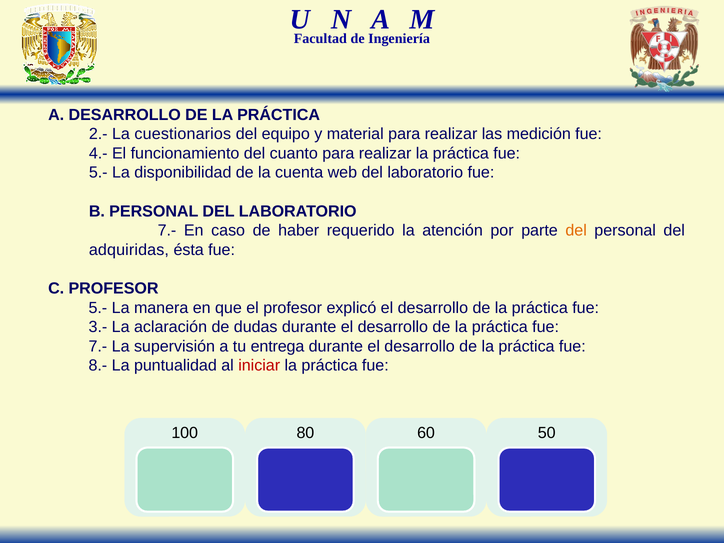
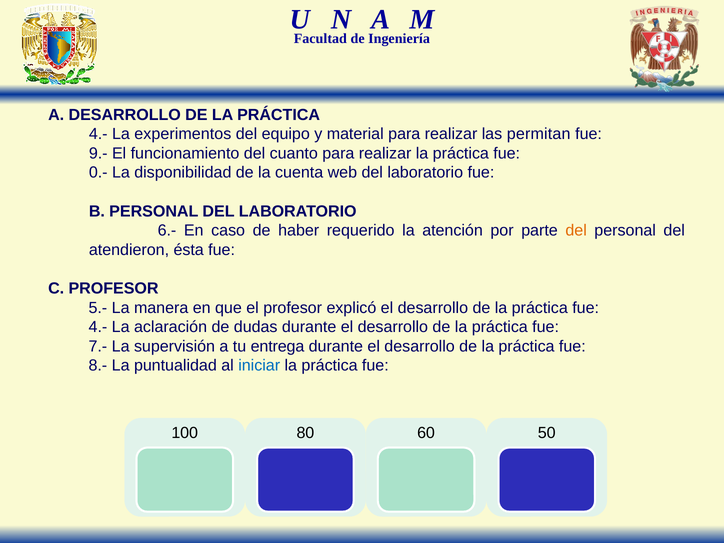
2.-: 2.- -> 4.- (98, 134)
cuestionarios: cuestionarios -> experimentos (183, 134)
medición: medición -> permitan (539, 134)
4.-: 4.- -> 9.- (98, 153)
5.-: 5.- -> 0.- (98, 173)
7.-: 7.- -> 6.- (167, 231)
adquiridas: adquiridas -> atendieron (129, 250)
3.-: 3.- -> 4.- (98, 327)
iniciar colour: red -> blue (259, 366)
